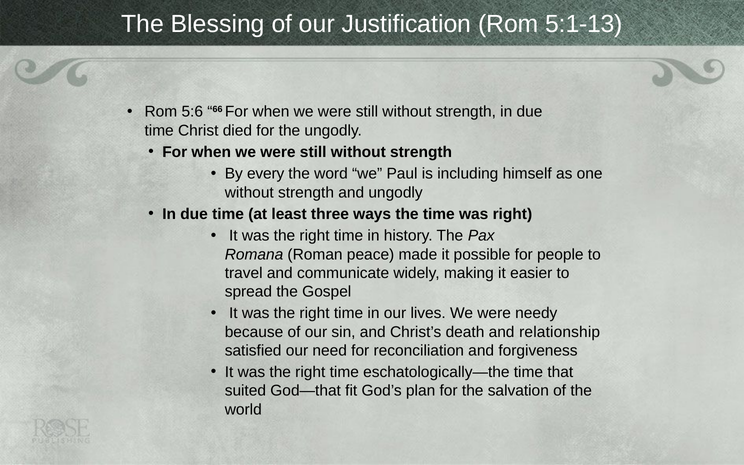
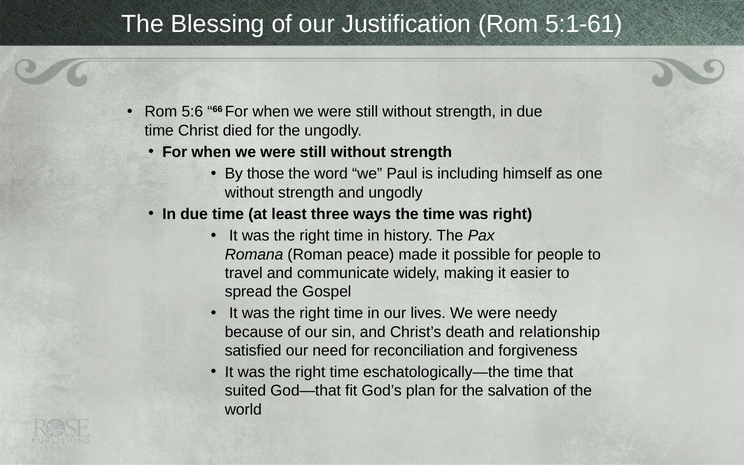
5:1-13: 5:1-13 -> 5:1-61 (584, 24)
every: every -> those (266, 174)
